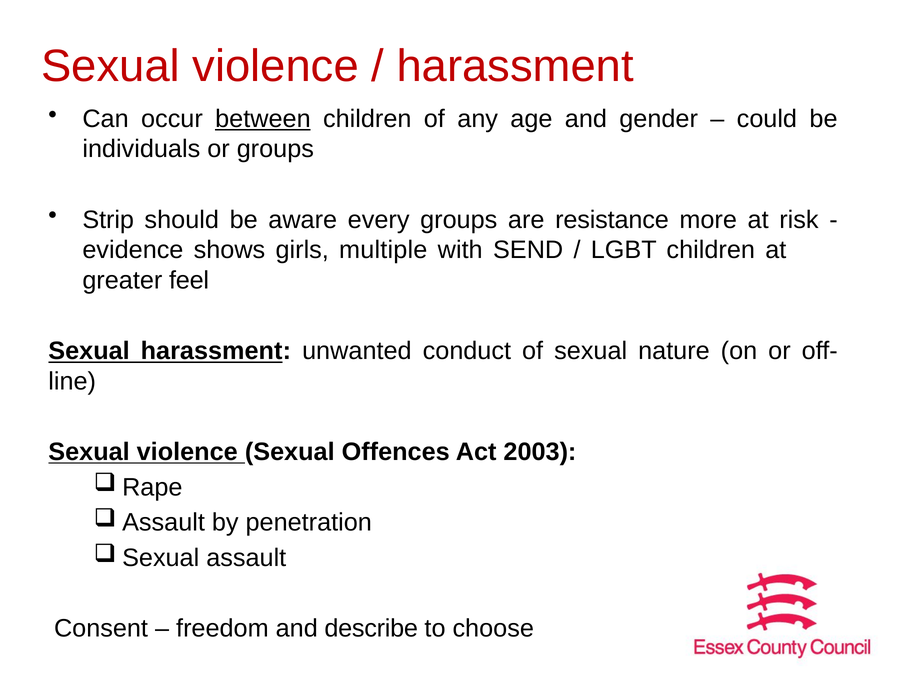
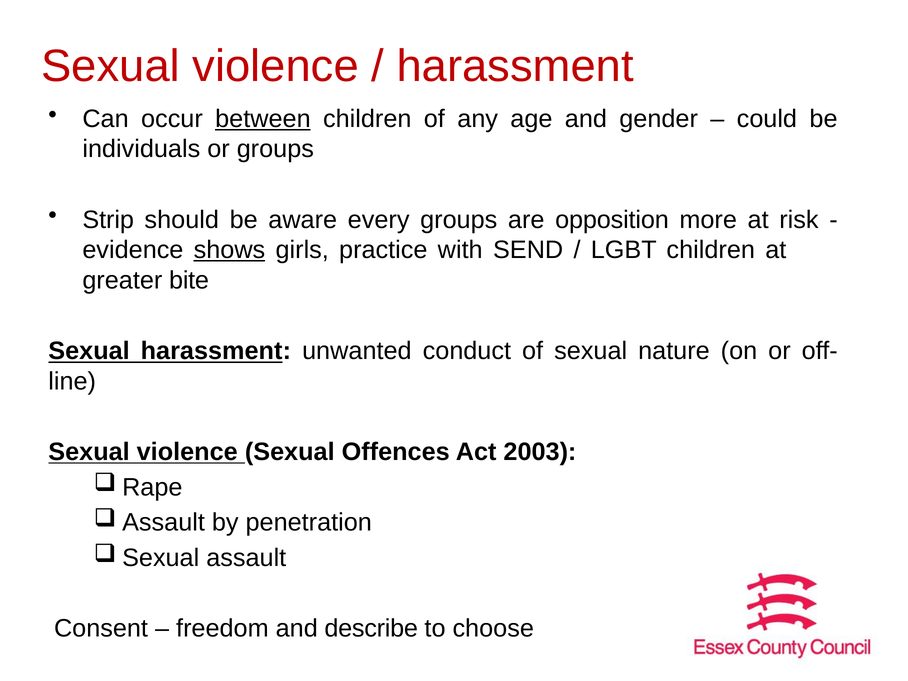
resistance: resistance -> opposition (612, 220)
shows underline: none -> present (229, 250)
multiple: multiple -> practice (383, 250)
feel: feel -> bite (189, 280)
